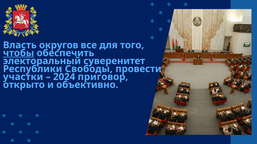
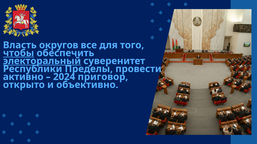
электоральный underline: none -> present (42, 61)
Свободы: Свободы -> Пределы (89, 69)
участки: участки -> активно (23, 77)
